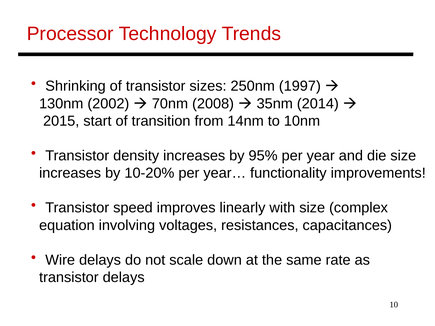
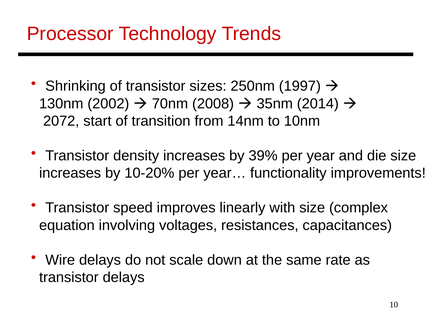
2015: 2015 -> 2072 (61, 121)
95%: 95% -> 39% (263, 156)
